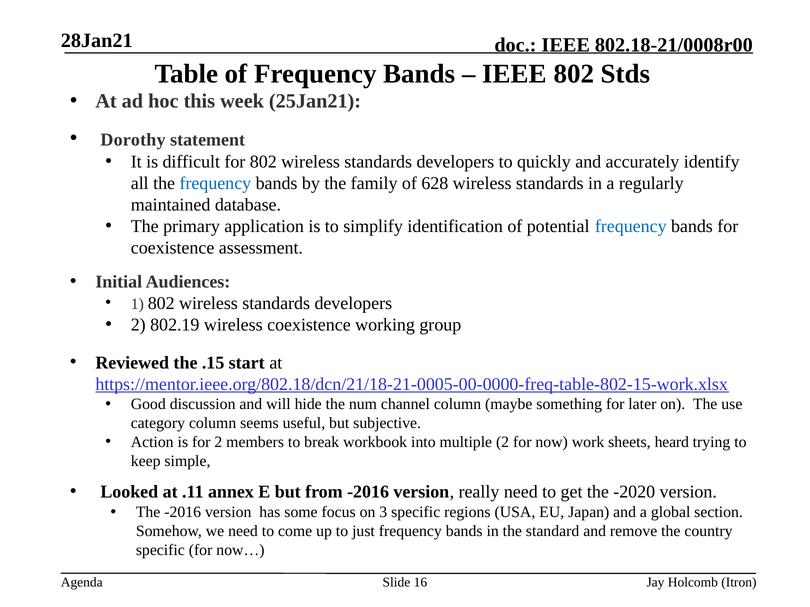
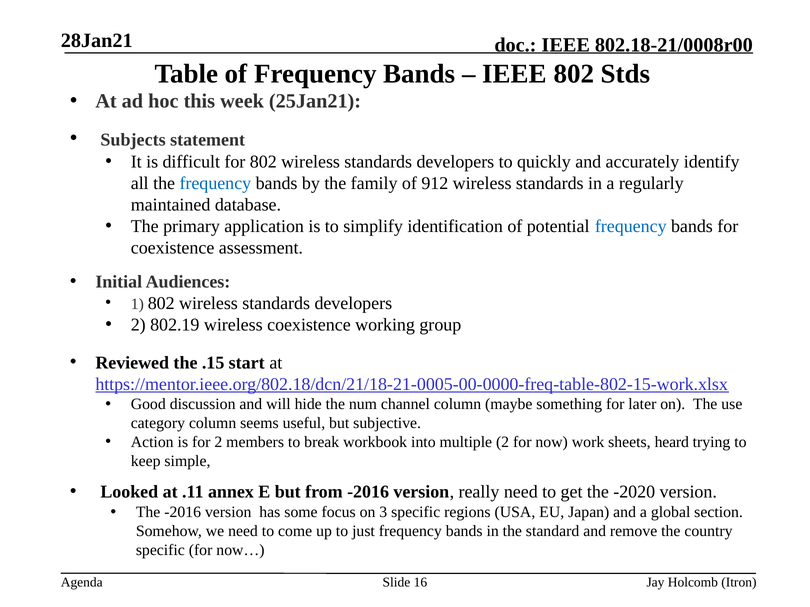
Dorothy: Dorothy -> Subjects (133, 140)
628: 628 -> 912 (435, 183)
